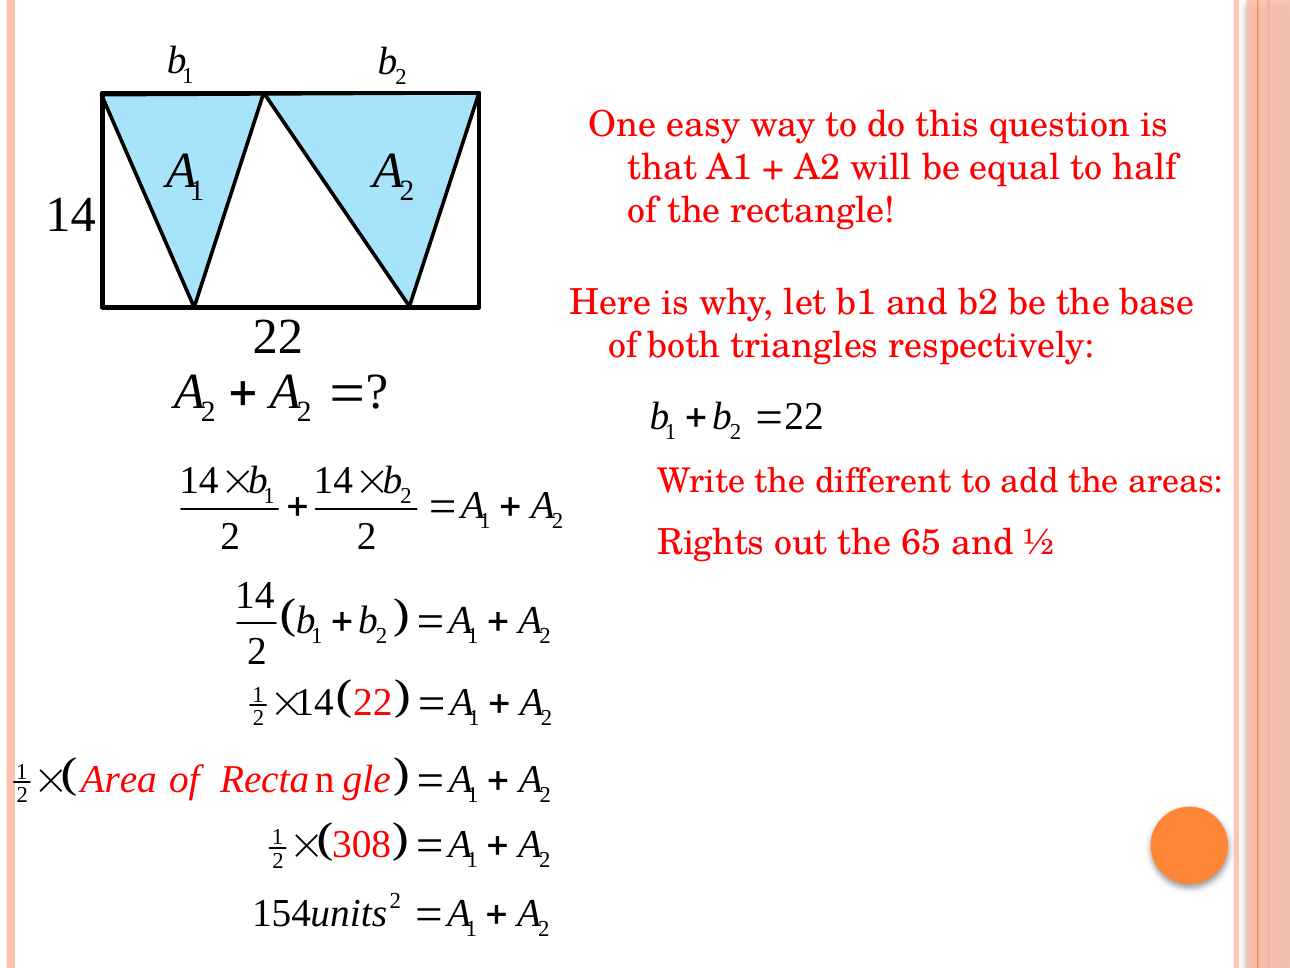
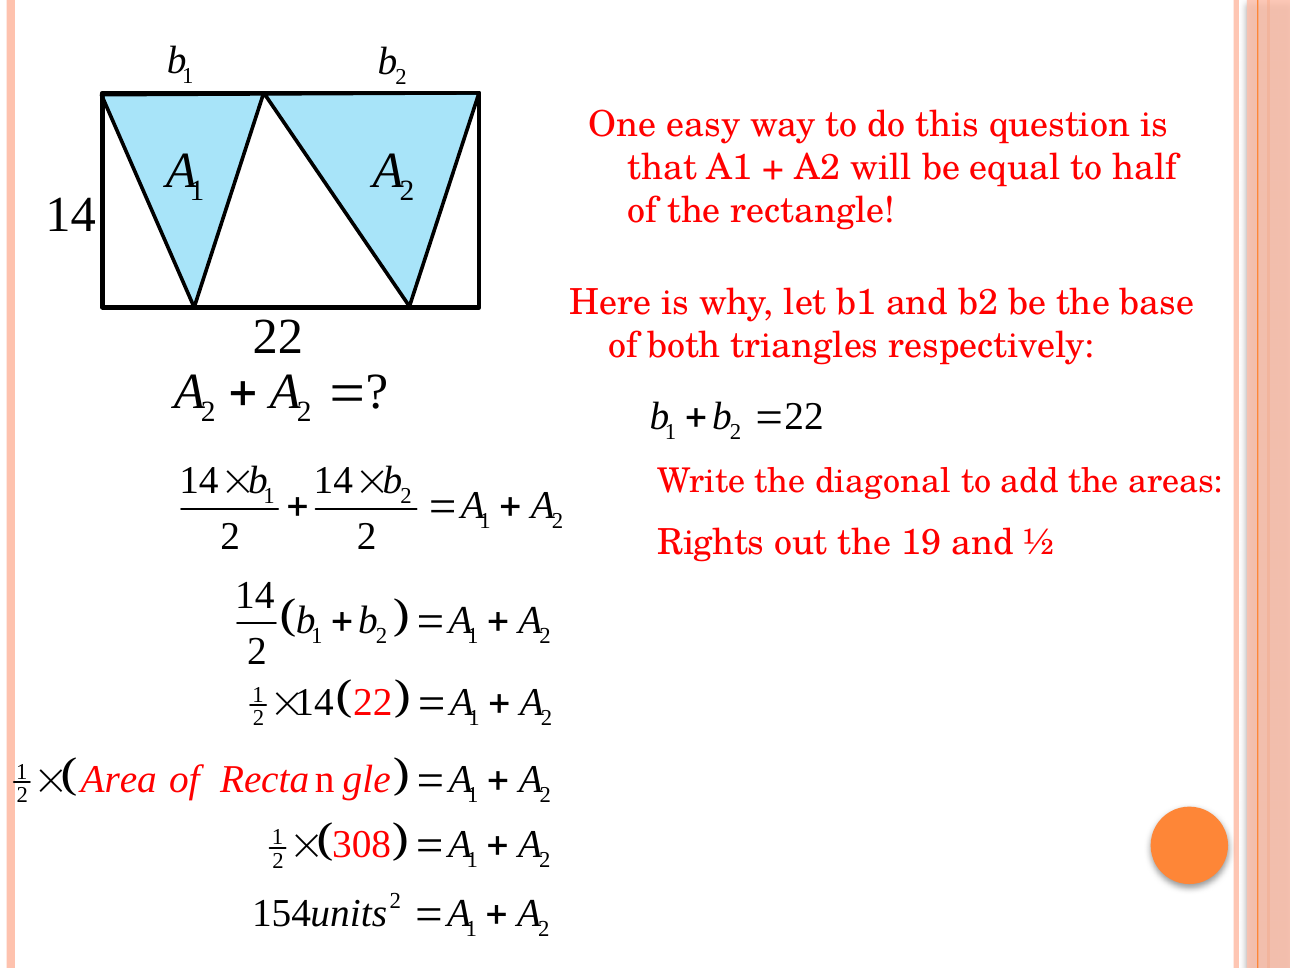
different: different -> diagonal (883, 481)
65: 65 -> 19 (921, 542)
